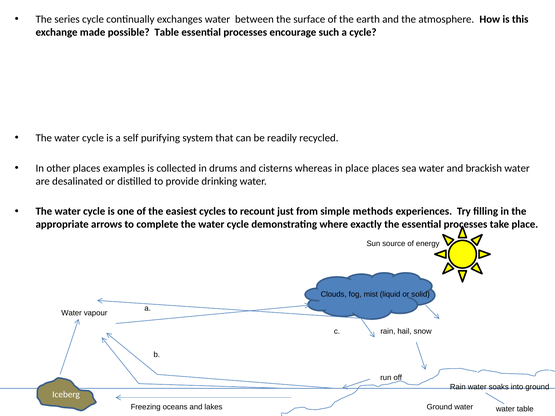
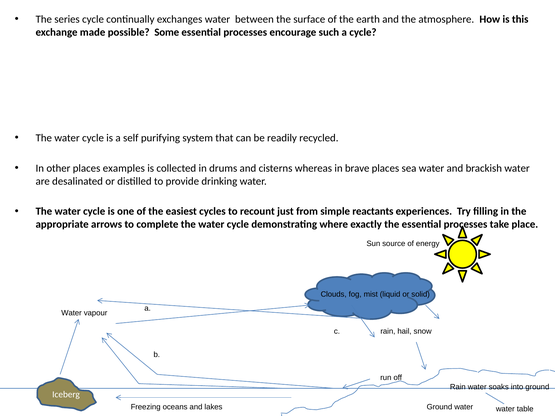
possible Table: Table -> Some (167, 32)
in place: place -> brave (357, 168)
methods: methods -> reactants (373, 211)
